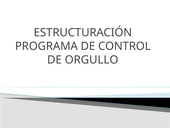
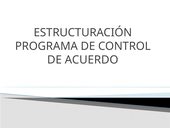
ORGULLO: ORGULLO -> ACUERDO (92, 60)
